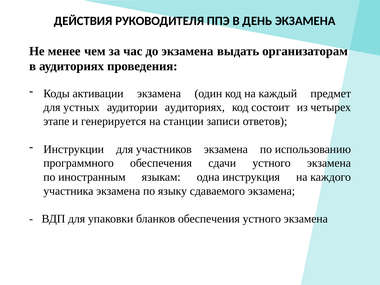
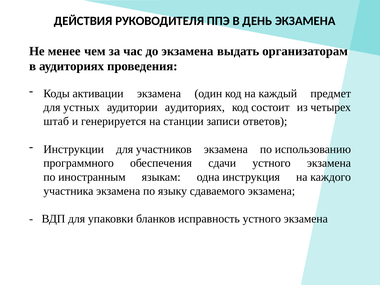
этапе: этапе -> штаб (56, 121)
бланков обеспечения: обеспечения -> исправность (209, 219)
